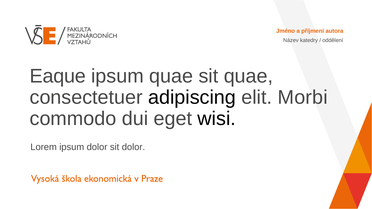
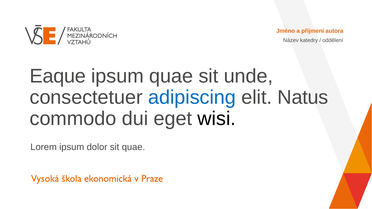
sit quae: quae -> unde (248, 76)
adipiscing colour: black -> blue (192, 97)
Morbi: Morbi -> Natus (303, 97)
sit dolor: dolor -> quae (133, 147)
